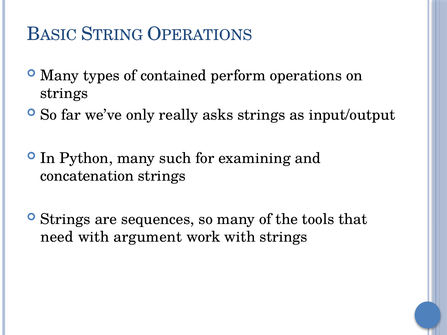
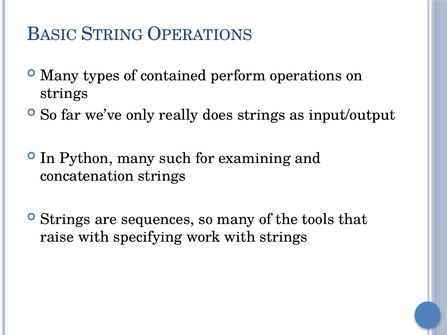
asks: asks -> does (218, 115)
need: need -> raise (57, 237)
argument: argument -> specifying (148, 237)
